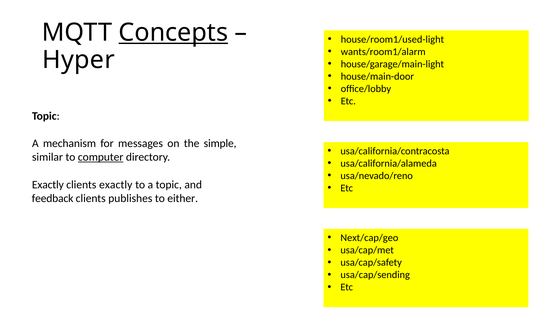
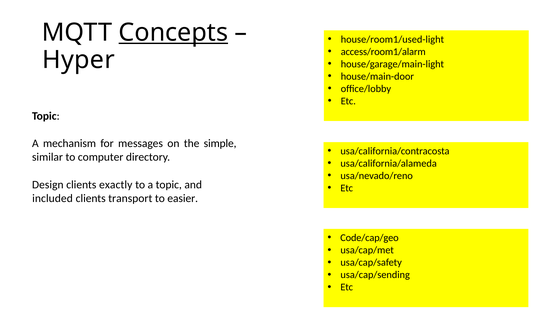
wants/room1/alarm: wants/room1/alarm -> access/room1/alarm (383, 52)
computer underline: present -> none (101, 157)
Exactly: Exactly -> Design (48, 185)
feedback: feedback -> included (53, 198)
publishes: publishes -> transport (130, 198)
either: either -> easier (183, 198)
Next/cap/geo: Next/cap/geo -> Code/cap/geo (369, 238)
